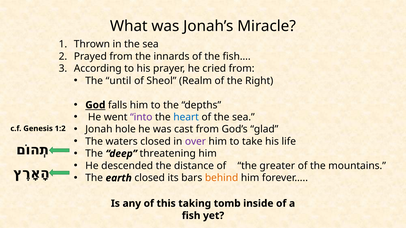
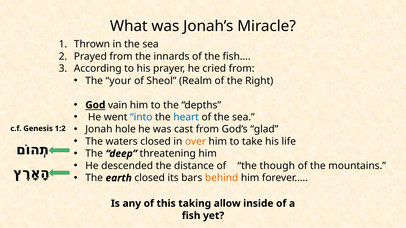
until: until -> your (119, 81)
falls: falls -> vain (118, 105)
into colour: purple -> blue (141, 117)
over colour: purple -> orange (195, 142)
greater: greater -> though (277, 166)
tomb: tomb -> allow (227, 204)
